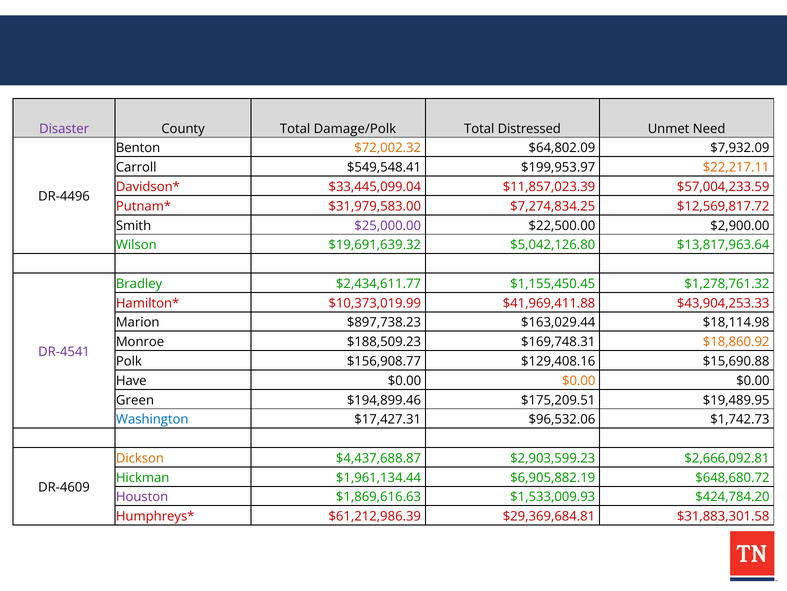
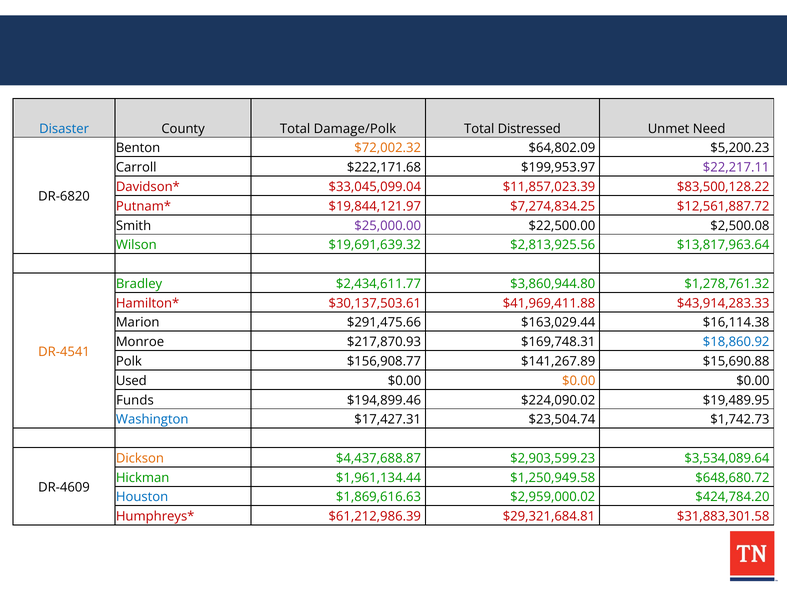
Disaster colour: purple -> blue (64, 129)
$7,932.09: $7,932.09 -> $5,200.23 (740, 148)
$549,548.41: $549,548.41 -> $222,171.68 (384, 167)
$22,217.11 colour: orange -> purple (736, 167)
$33,445,099.04: $33,445,099.04 -> $33,045,099.04 (375, 187)
$57,004,233.59: $57,004,233.59 -> $83,500,128.22 (723, 187)
DR-4496: DR-4496 -> DR-6820 (64, 196)
$31,979,583.00: $31,979,583.00 -> $19,844,121.97 (375, 206)
$12,569,817.72: $12,569,817.72 -> $12,561,887.72 (723, 206)
$2,900.00: $2,900.00 -> $2,500.08 (740, 225)
$5,042,126.80: $5,042,126.80 -> $2,813,925.56 (553, 245)
$1,155,450.45: $1,155,450.45 -> $3,860,944.80 (553, 284)
$10,373,019.99: $10,373,019.99 -> $30,137,503.61 (375, 303)
$43,904,253.33: $43,904,253.33 -> $43,914,283.33 (723, 303)
$897,738.23: $897,738.23 -> $291,475.66 (384, 322)
$18,114.98: $18,114.98 -> $16,114.38 (736, 322)
$188,509.23: $188,509.23 -> $217,870.93 (384, 342)
$18,860.92 colour: orange -> blue (736, 342)
DR-4541 colour: purple -> orange (64, 351)
$129,408.16: $129,408.16 -> $141,267.89 (558, 361)
Have: Have -> Used (131, 380)
Green: Green -> Funds (135, 400)
$175,209.51: $175,209.51 -> $224,090.02 (558, 400)
$96,532.06: $96,532.06 -> $23,504.74 (562, 419)
$2,666,092.81: $2,666,092.81 -> $3,534,089.64 (727, 458)
$6,905,882.19: $6,905,882.19 -> $1,250,949.58 (553, 477)
Houston colour: purple -> blue (142, 497)
$1,533,009.93: $1,533,009.93 -> $2,959,000.02 (553, 497)
$29,369,684.81: $29,369,684.81 -> $29,321,684.81 (549, 516)
